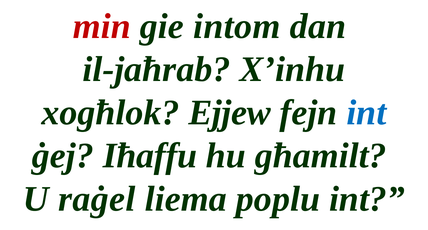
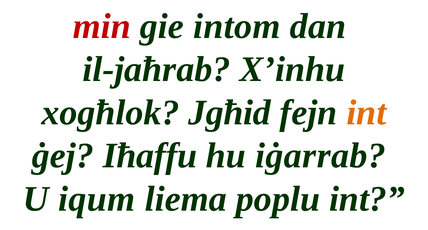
Ejjew: Ejjew -> Jgħid (230, 113)
int colour: blue -> orange (366, 113)
għamilt: għamilt -> iġarrab (321, 156)
raġel: raġel -> iqum (97, 199)
